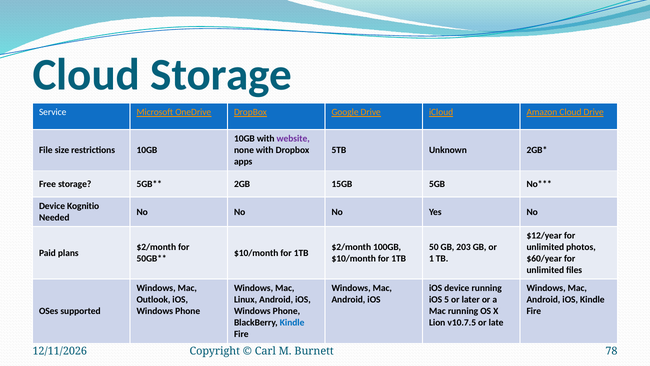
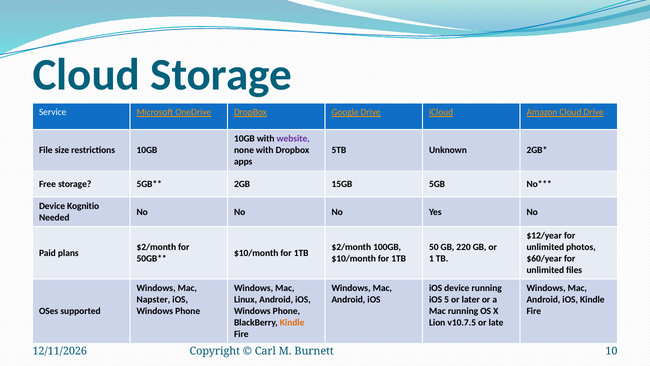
203: 203 -> 220 (464, 247)
Outlook: Outlook -> Napster (153, 299)
Kindle colour: blue -> orange (292, 322)
78: 78 -> 10 (611, 351)
